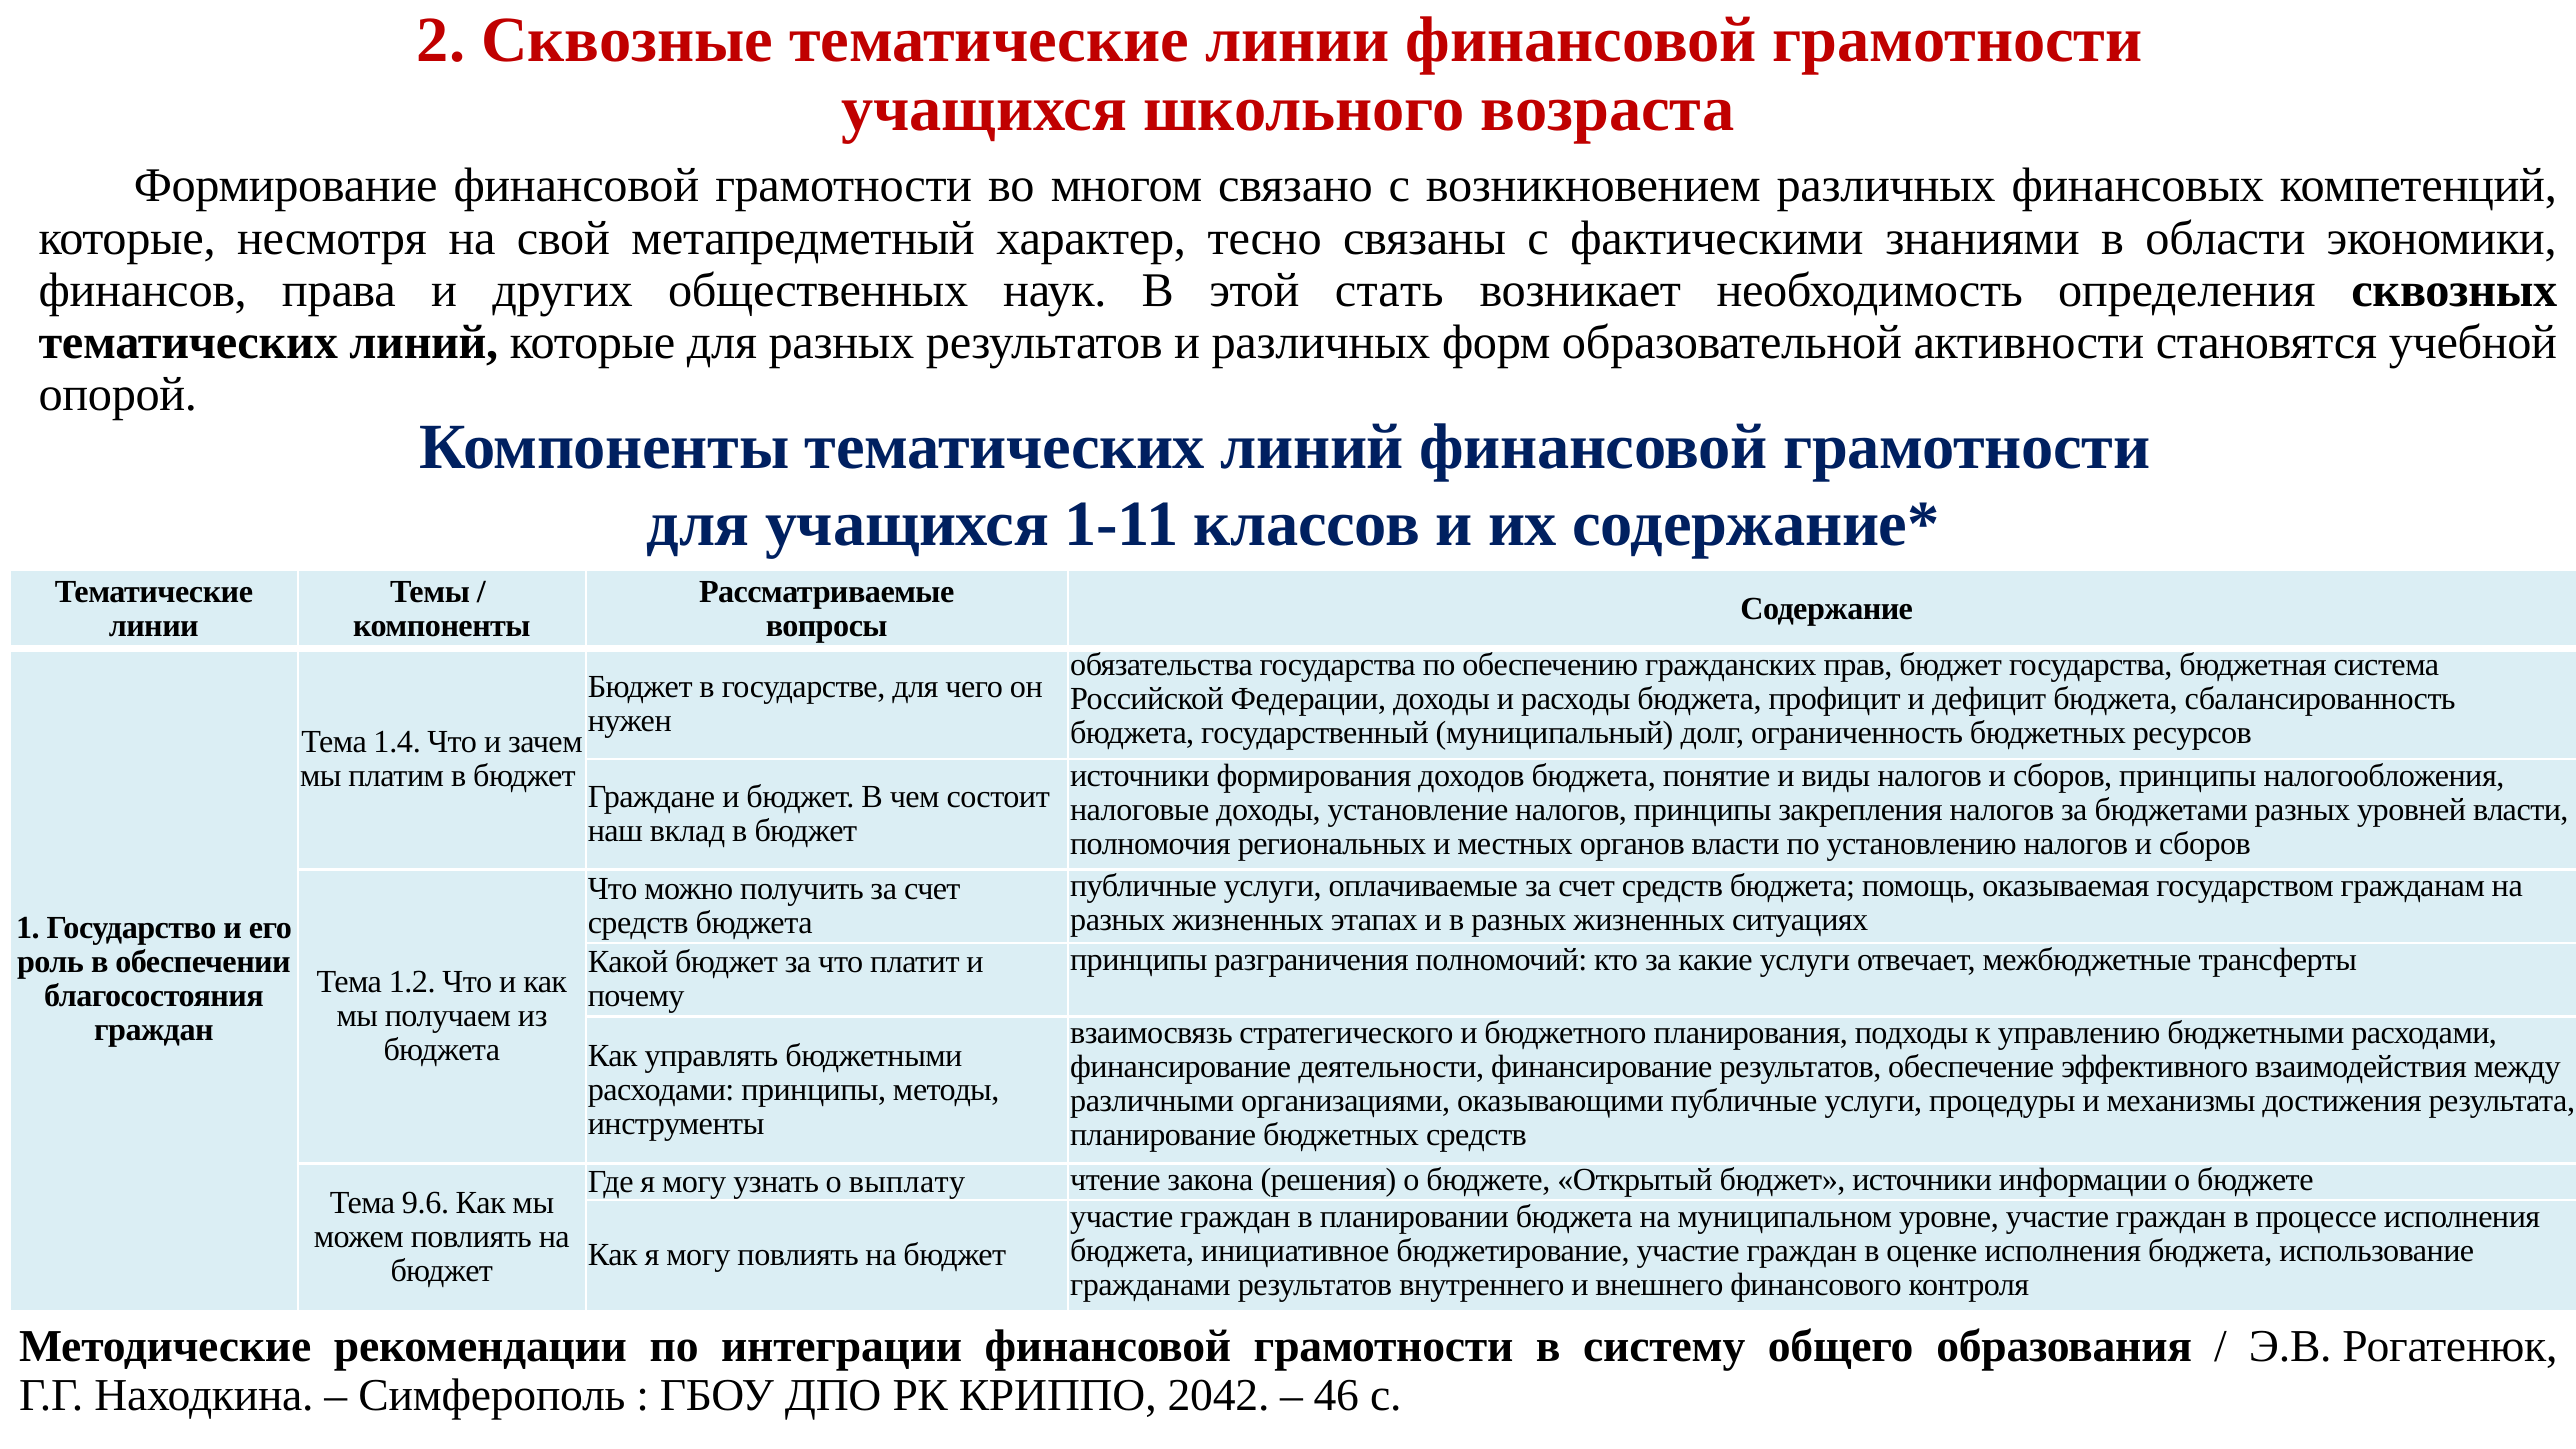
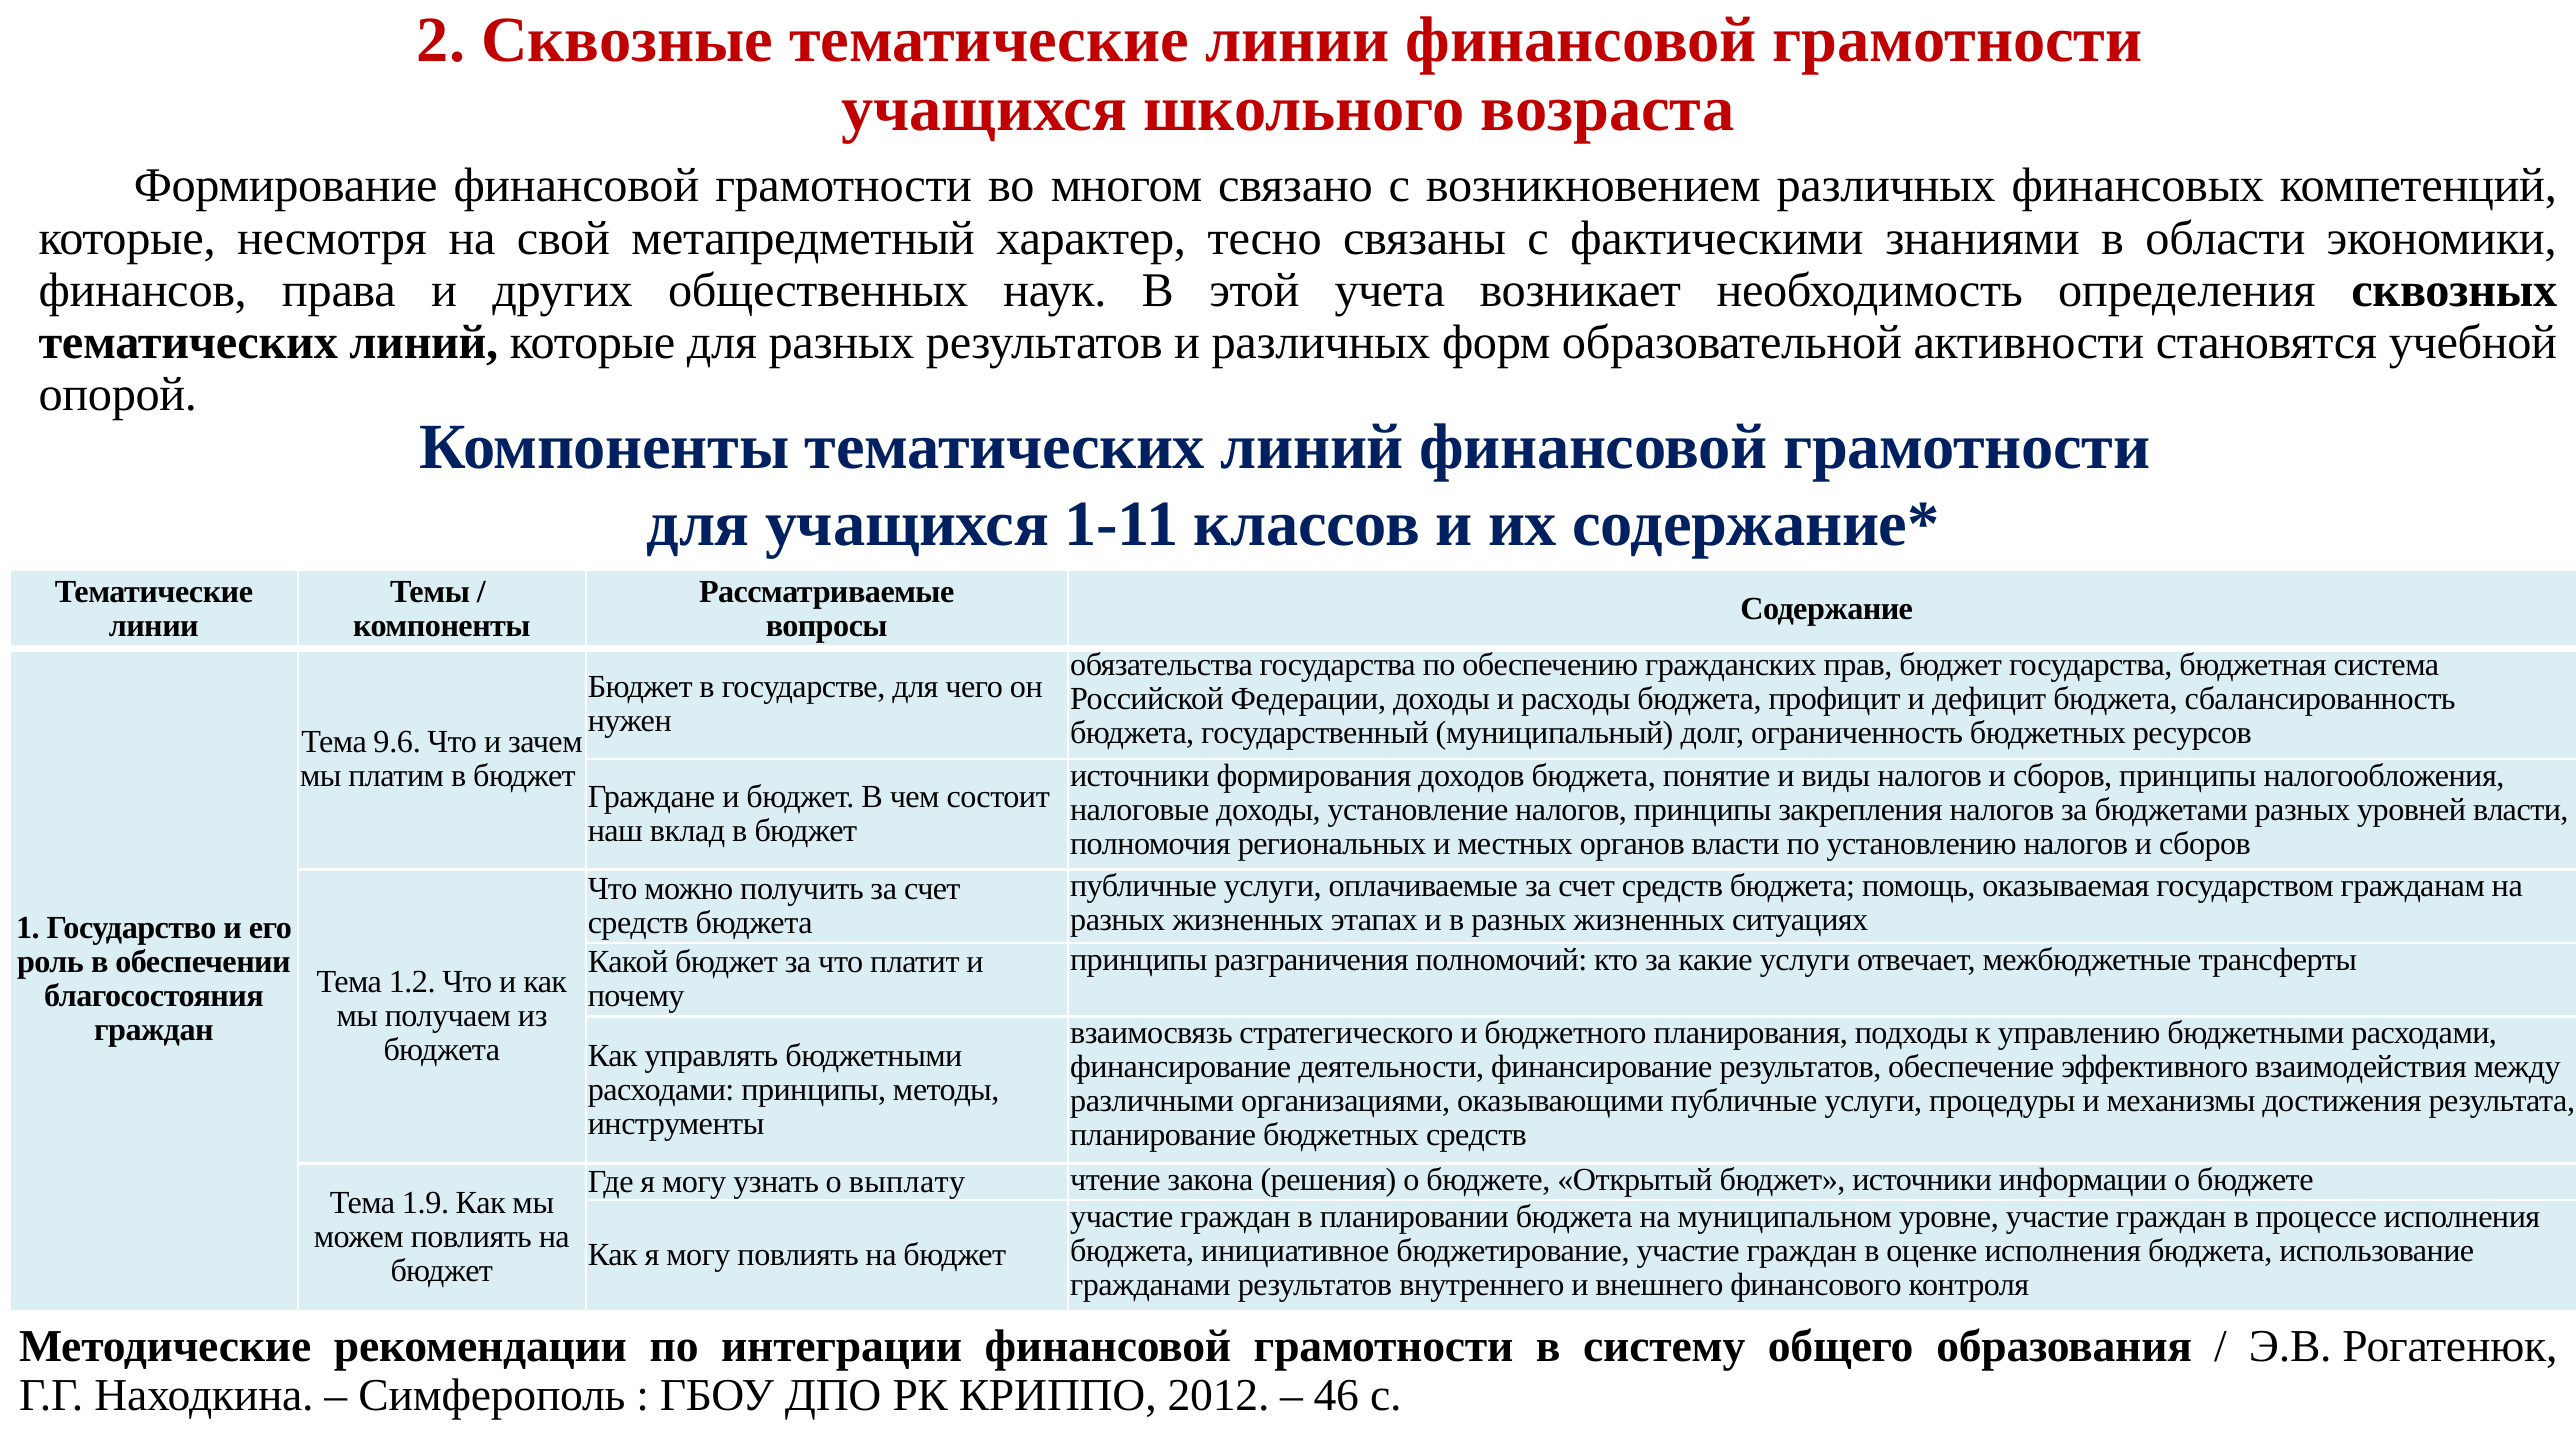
стать: стать -> учета (1390, 290)
1.4: 1.4 -> 9.6 (397, 742)
9.6: 9.6 -> 1.9 (426, 1203)
2042: 2042 -> 2012 (1218, 1395)
